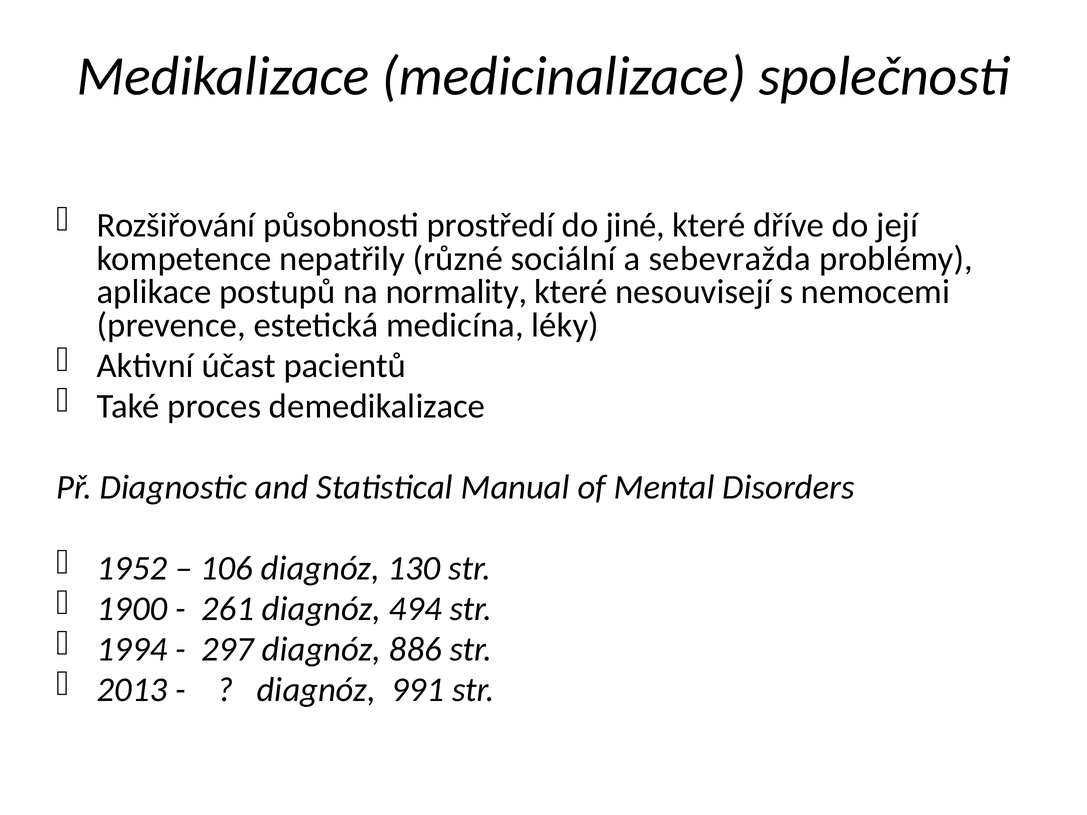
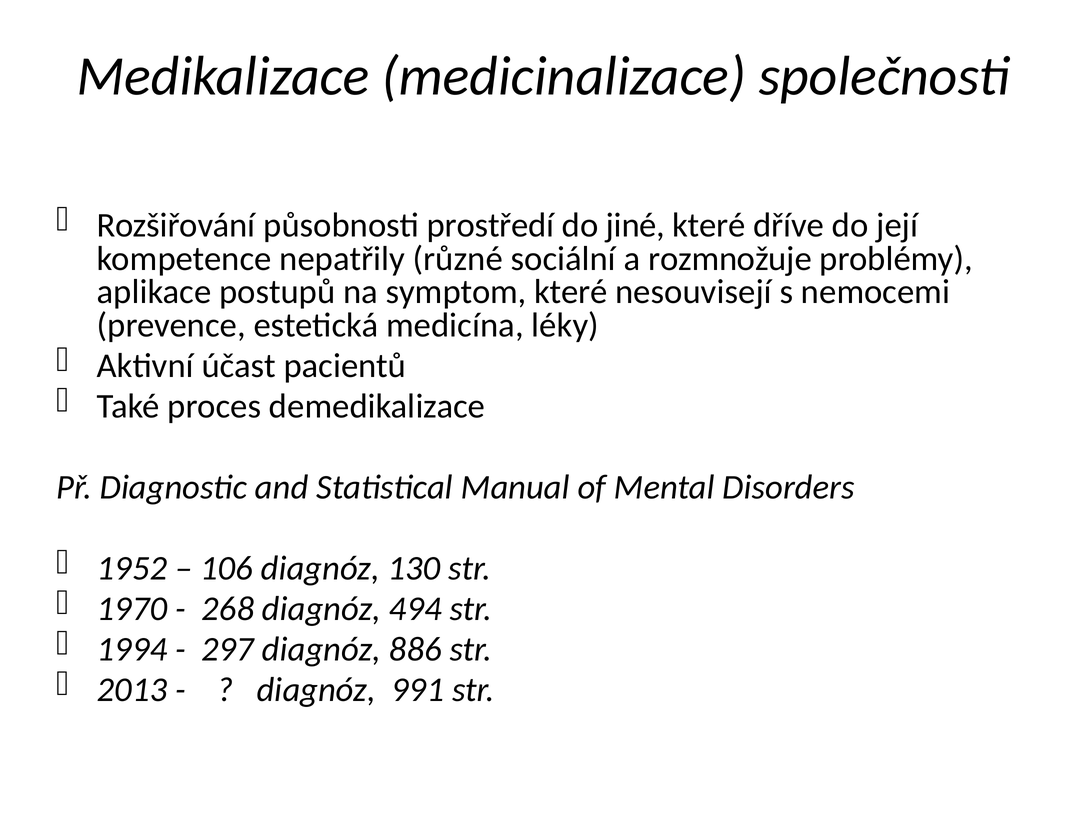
sebevražda: sebevražda -> rozmnožuje (730, 259)
normality: normality -> symptom (456, 292)
1900: 1900 -> 1970 (132, 609)
261: 261 -> 268 (228, 609)
